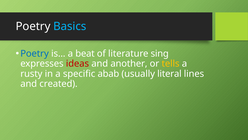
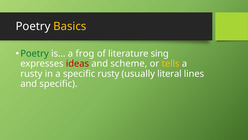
Basics colour: light blue -> yellow (70, 26)
Poetry colour: blue -> green (35, 53)
beat: beat -> frog (85, 53)
another: another -> scheme (129, 63)
specific abab: abab -> rusty (108, 74)
and created: created -> specific (58, 84)
